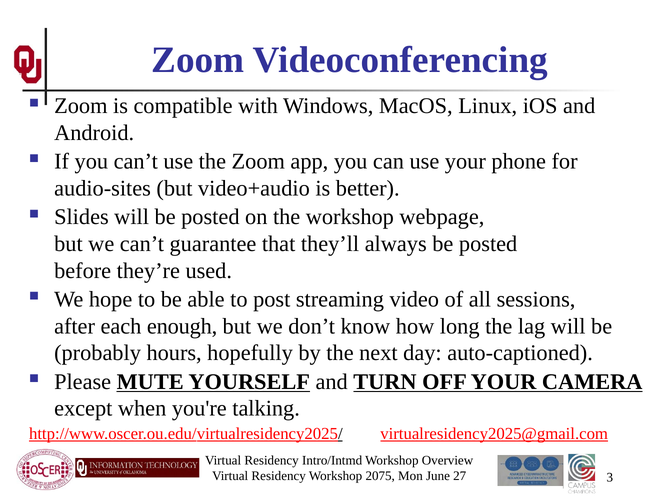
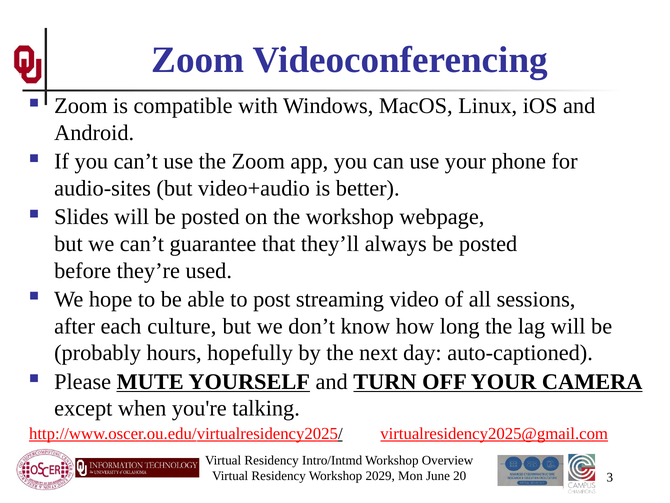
enough: enough -> culture (182, 326)
2075: 2075 -> 2029 (380, 475)
27: 27 -> 20 (460, 475)
